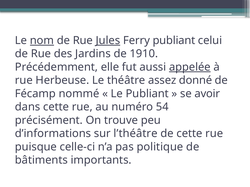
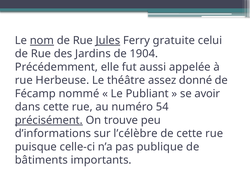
Ferry publiant: publiant -> gratuite (174, 41)
1910: 1910 -> 1904 (144, 54)
appelée underline: present -> none (190, 67)
précisément underline: none -> present (49, 121)
l’théâtre: l’théâtre -> l’célèbre (136, 134)
politique: politique -> publique (160, 147)
